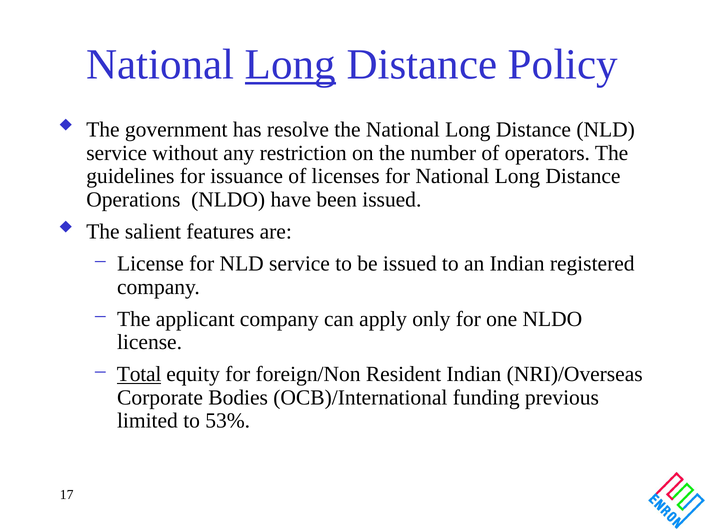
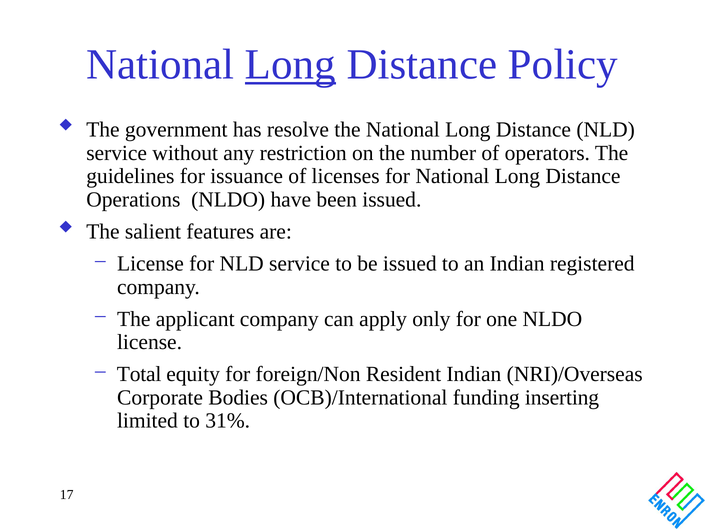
Total underline: present -> none (139, 374)
previous: previous -> inserting (562, 397)
53%: 53% -> 31% (228, 421)
